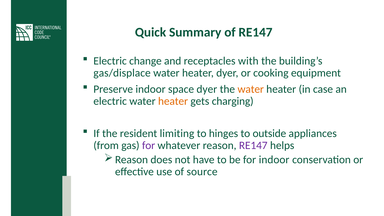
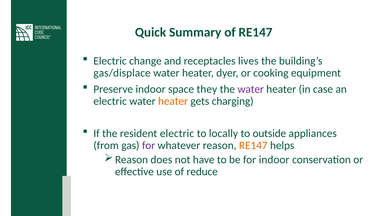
with: with -> lives (248, 61)
space dyer: dyer -> they (207, 89)
water colour: orange -> purple (251, 89)
resident limiting: limiting -> electric (177, 133)
hinges: hinges -> locally (223, 133)
RE147 colour: purple -> orange (253, 145)
source: source -> reduce (202, 172)
